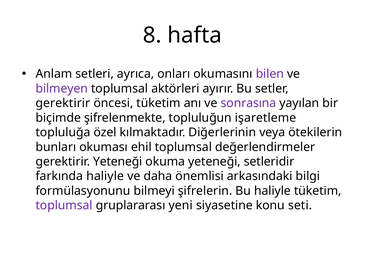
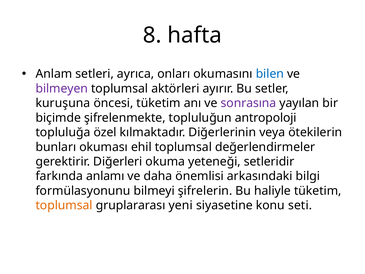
bilen colour: purple -> blue (270, 74)
gerektirir: gerektirir -> kuruşuna (63, 103)
işaretleme: işaretleme -> antropoloji (266, 118)
gerektirir Yeteneği: Yeteneği -> Diğerleri (118, 161)
farkında haliyle: haliyle -> anlamı (105, 176)
toplumsal colour: purple -> orange (64, 205)
